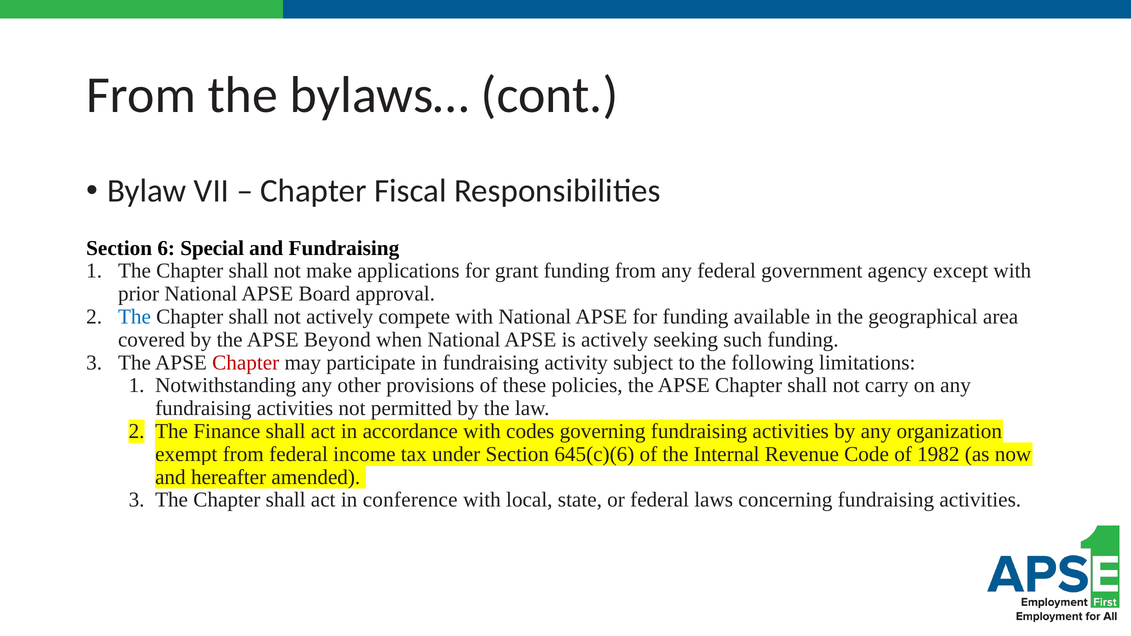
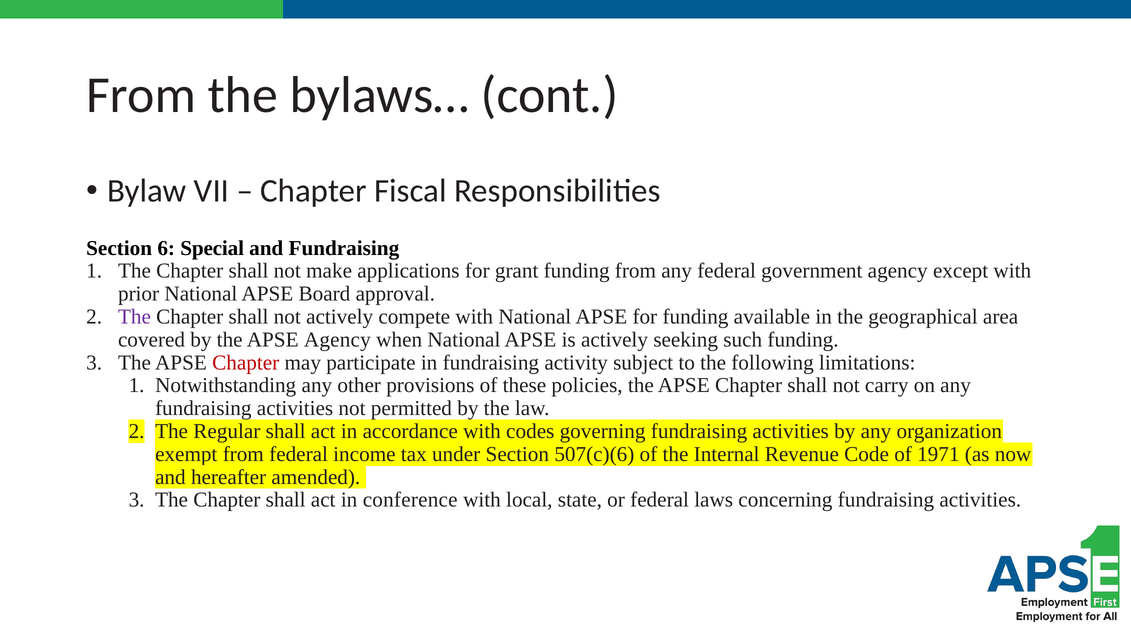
The colour: blue -> purple (134, 317)
APSE Beyond: Beyond -> Agency (337, 340)
Finance: Finance -> Regular (227, 431)
645(c)(6: 645(c)(6 -> 507(c)(6 (594, 454)
1982: 1982 -> 1971 (938, 454)
